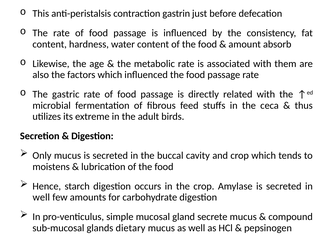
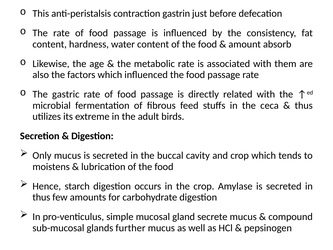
well: well -> thus (41, 197)
dietary: dietary -> further (131, 228)
